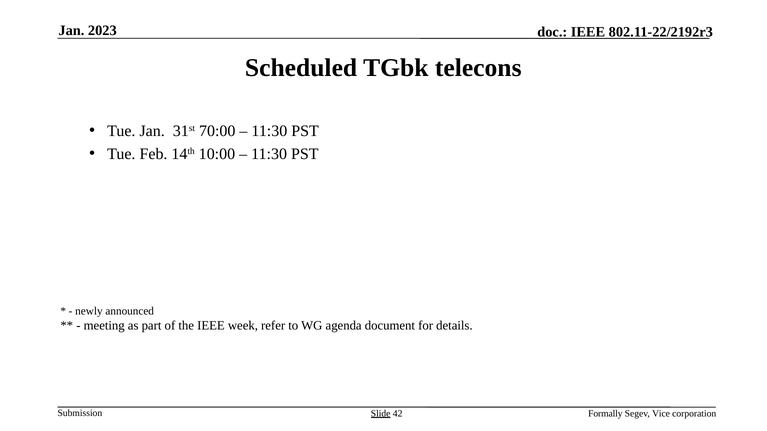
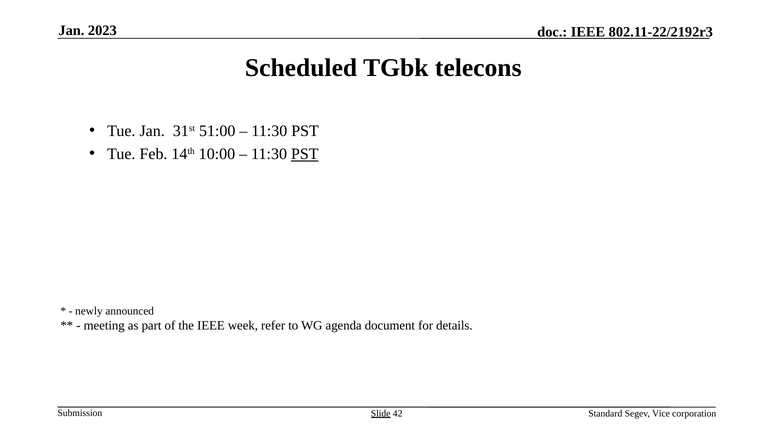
70:00: 70:00 -> 51:00 (217, 131)
PST underline: none -> present (305, 154)
Formally: Formally -> Standard (605, 414)
